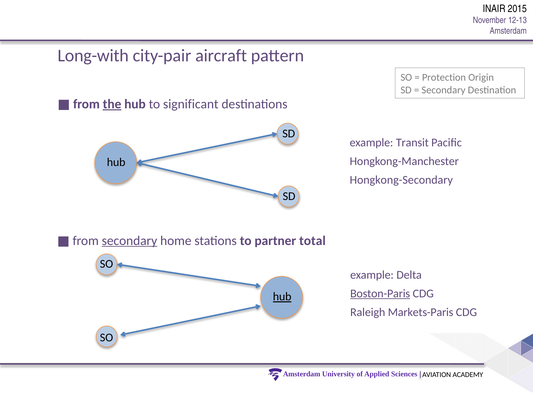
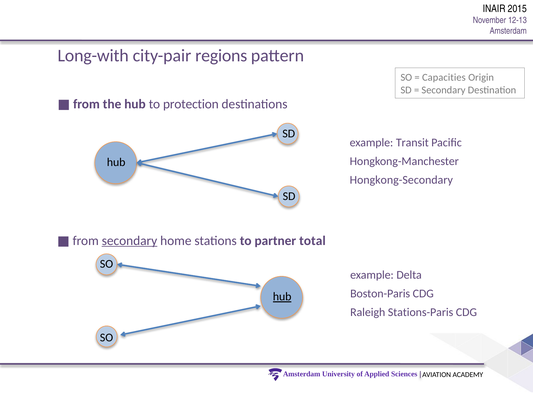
aircraft: aircraft -> regions (221, 55)
Protection: Protection -> Capacities (444, 77)
the underline: present -> none (112, 104)
significant: significant -> protection (191, 104)
Boston-Paris underline: present -> none (380, 293)
Markets-Paris: Markets-Paris -> Stations-Paris (421, 312)
